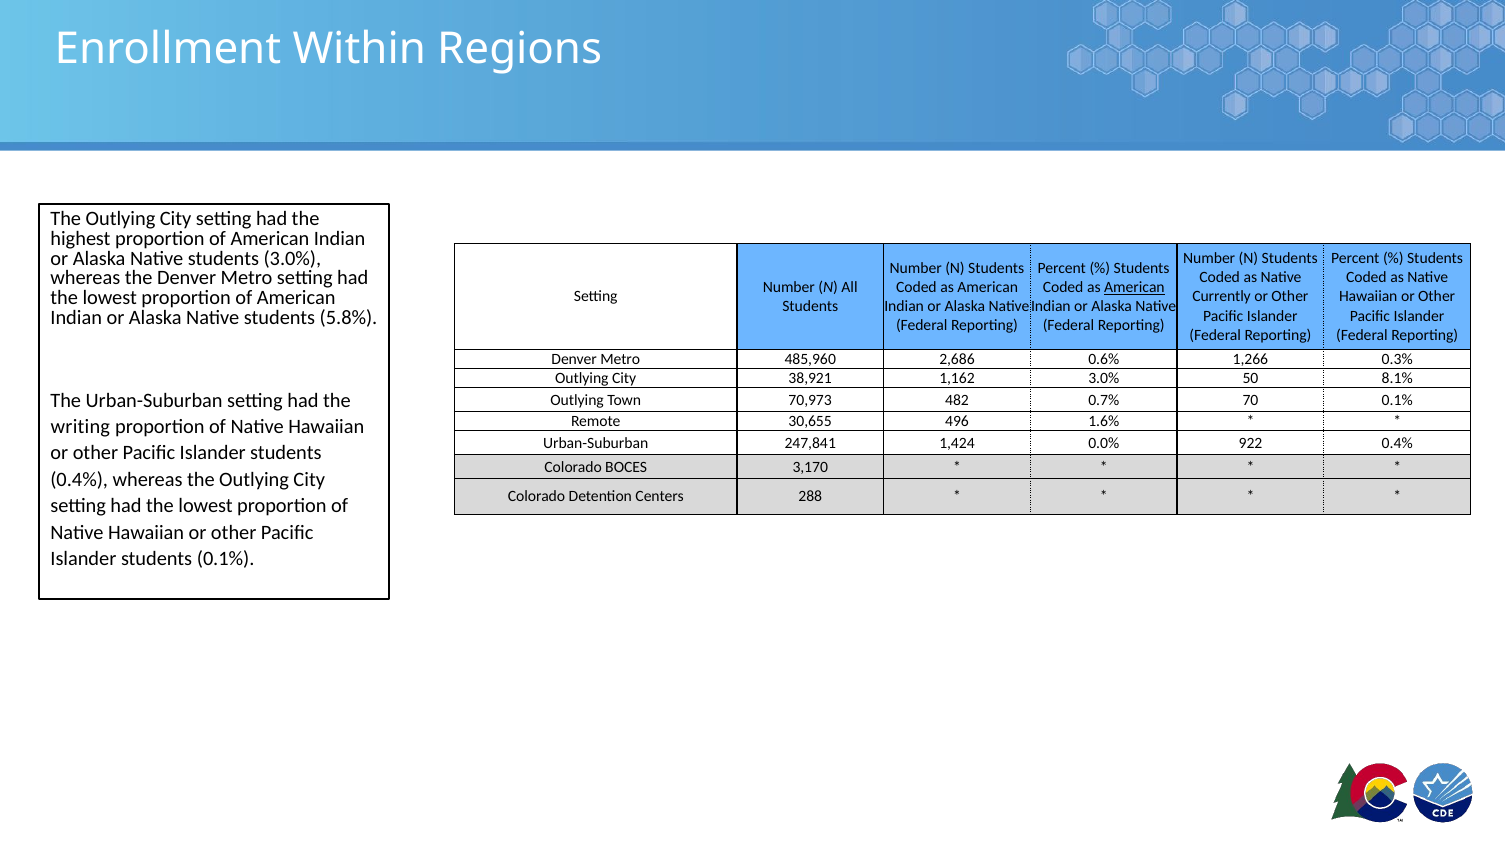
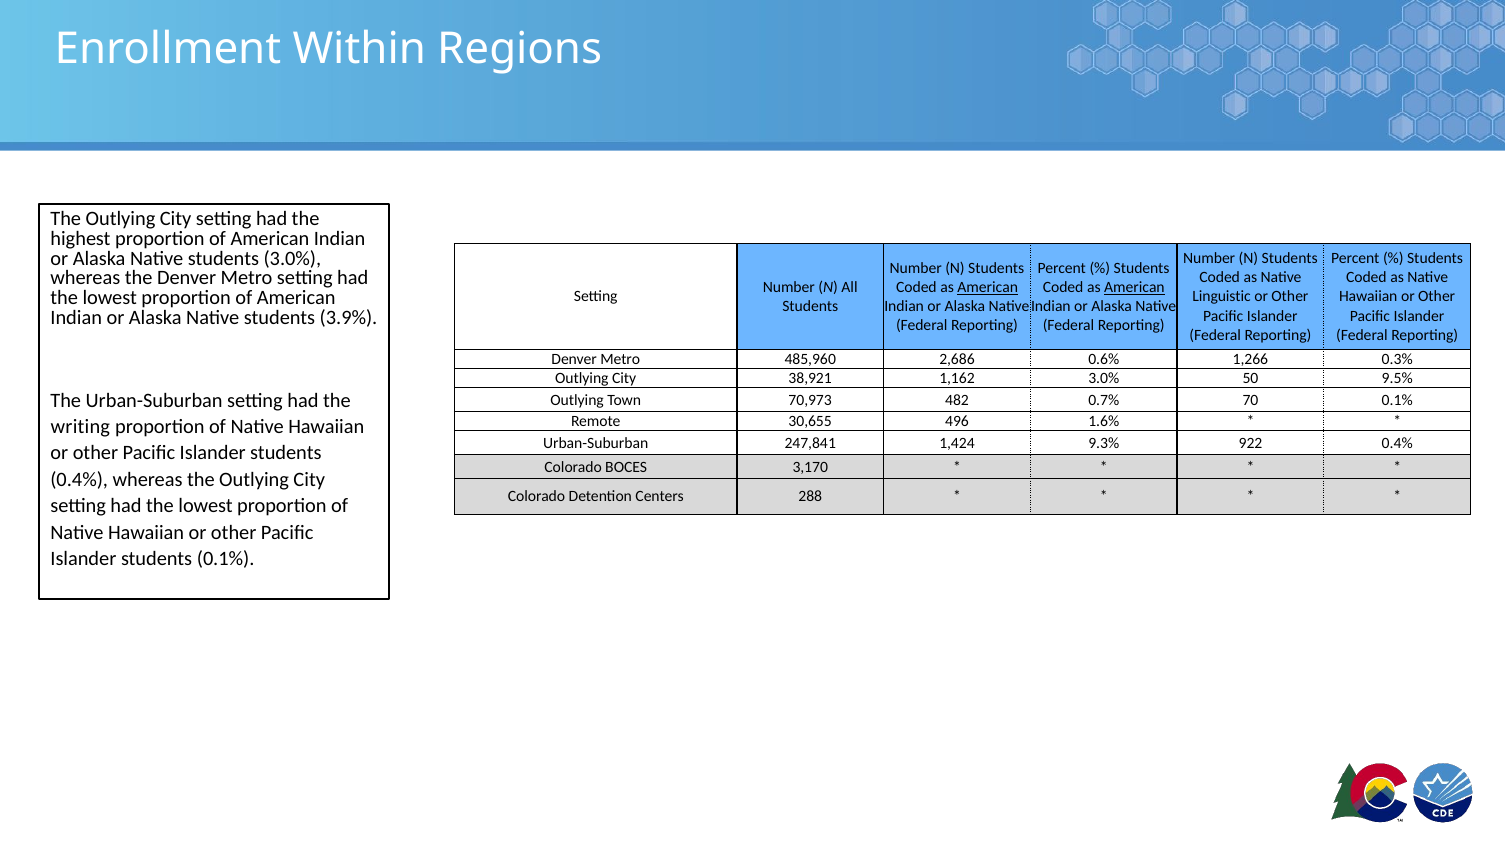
American underline: none -> present (988, 287)
Currently: Currently -> Linguistic (1222, 297)
5.8%: 5.8% -> 3.9% (349, 318)
8.1%: 8.1% -> 9.5% (1397, 378)
0.0%: 0.0% -> 9.3% (1104, 443)
